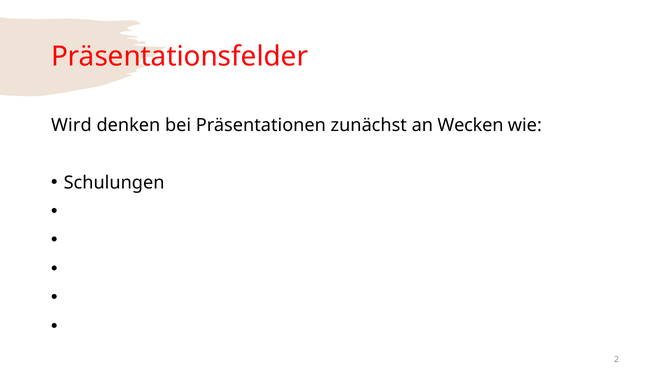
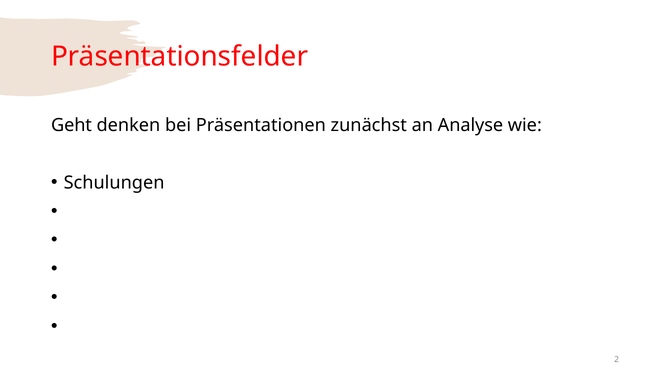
Wird: Wird -> Geht (71, 125)
Wecken: Wecken -> Analyse (470, 125)
